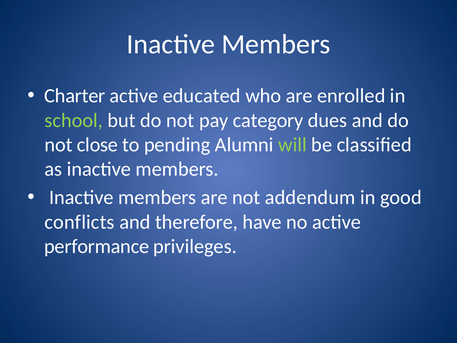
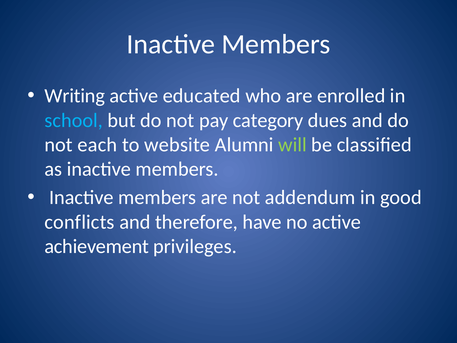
Charter: Charter -> Writing (75, 96)
school colour: light green -> light blue (74, 120)
close: close -> each (97, 145)
pending: pending -> website (177, 145)
performance: performance -> achievement (97, 246)
